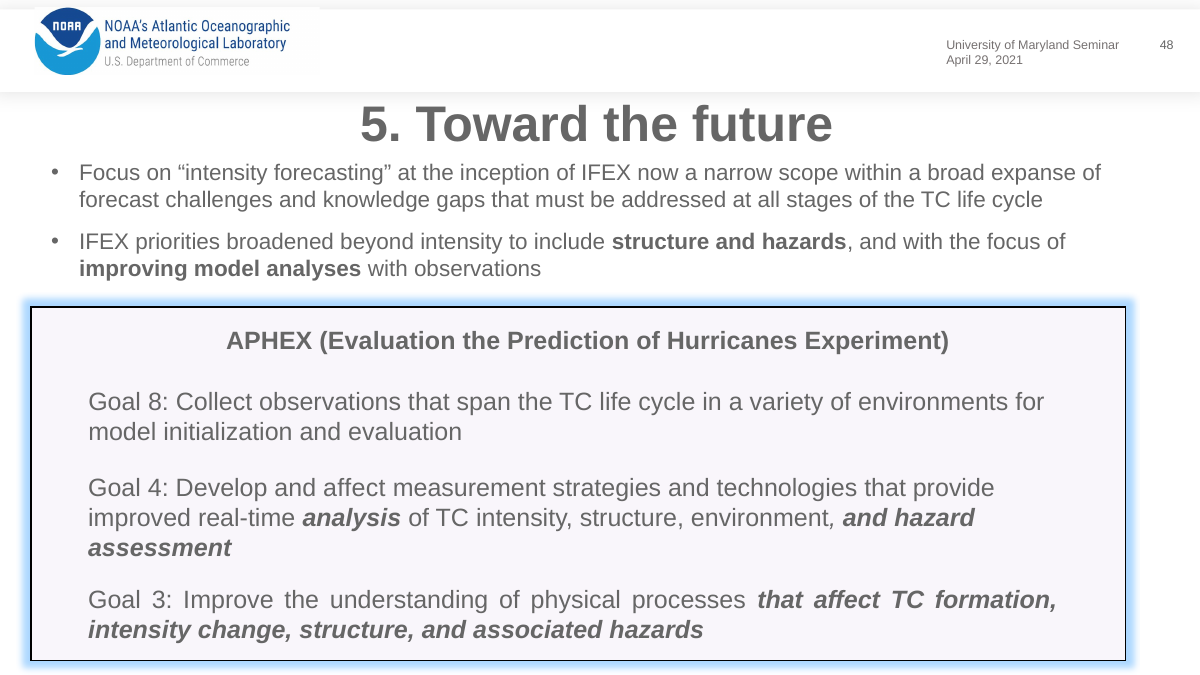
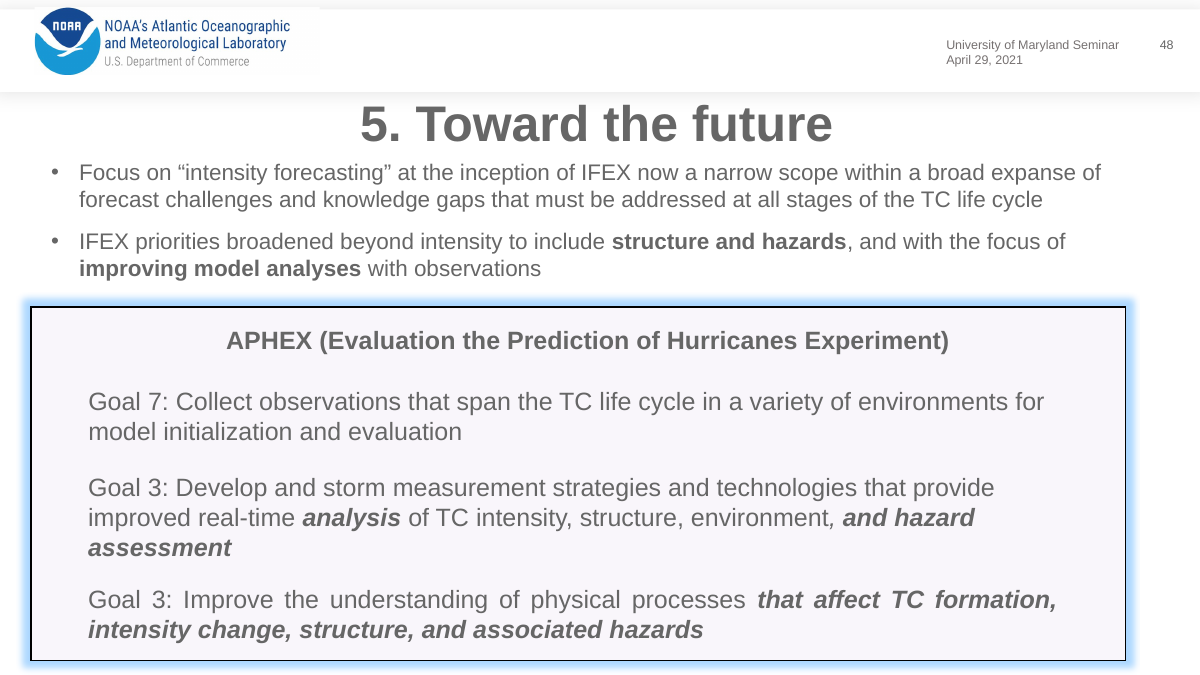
8: 8 -> 7 (158, 402)
4: 4 -> 3 (158, 489)
and affect: affect -> storm (354, 489)
